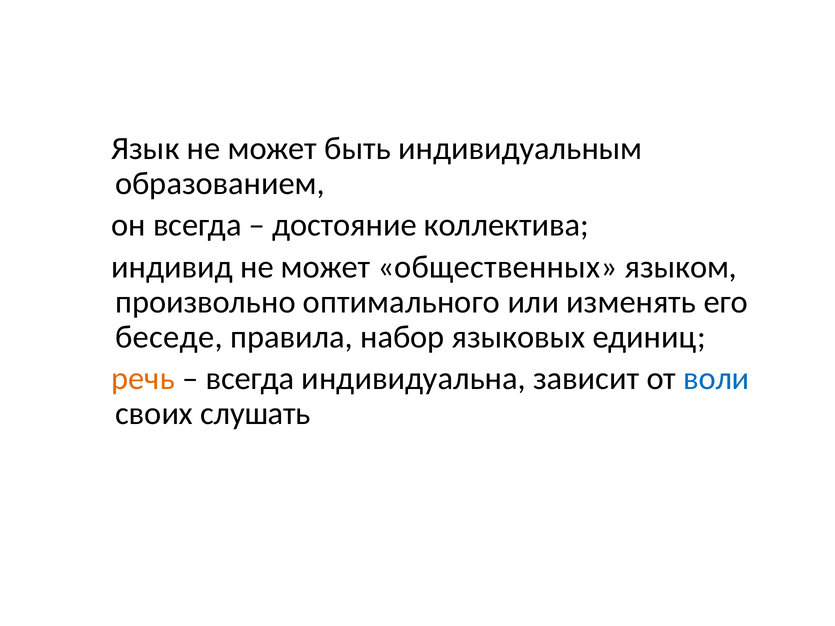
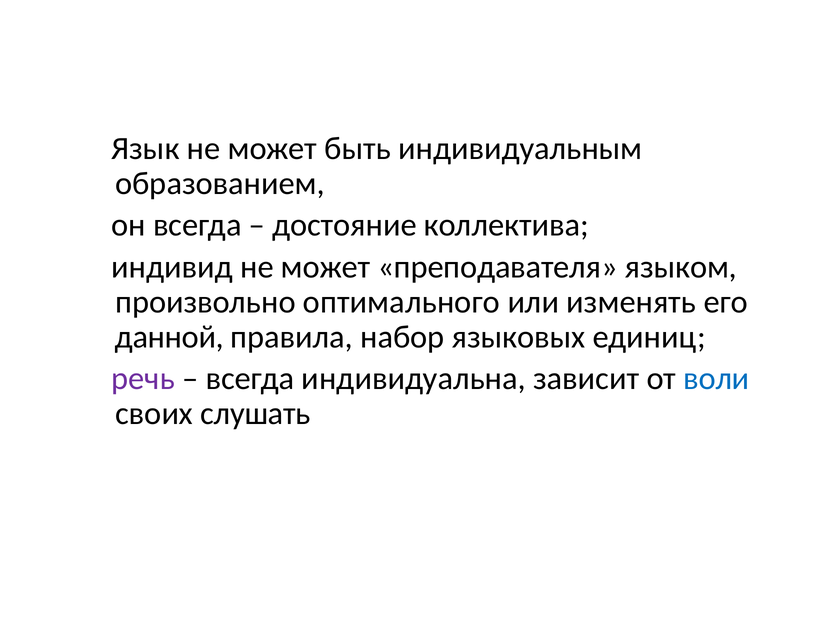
общественных: общественных -> преподавателя (498, 267)
беседе: беседе -> данной (169, 337)
речь colour: orange -> purple (143, 379)
